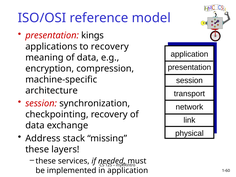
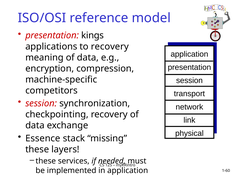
architecture: architecture -> competitors (52, 91)
Address: Address -> Essence (43, 138)
